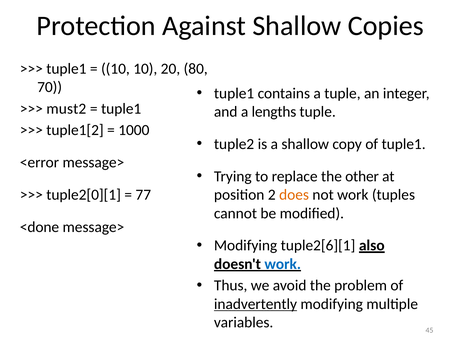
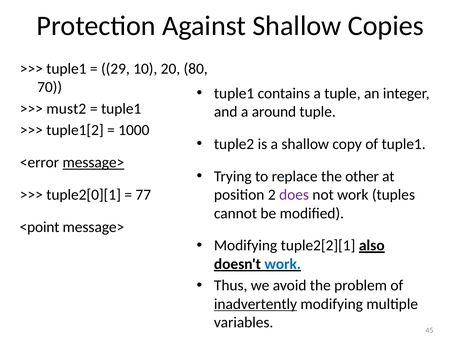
10: 10 -> 29 (115, 69)
lengths: lengths -> around (274, 112)
message> underline: none -> present (93, 162)
does colour: orange -> purple (294, 195)
<done: <done -> <point (40, 227)
tuple2[6][1: tuple2[6][1 -> tuple2[2][1 (318, 245)
